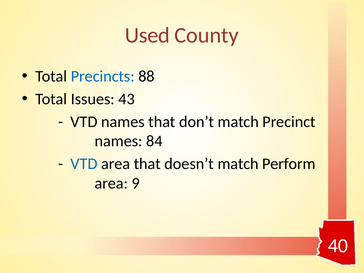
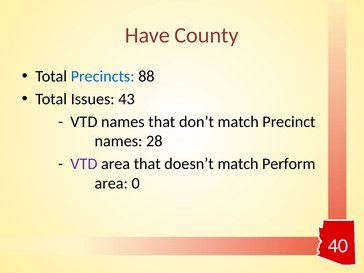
Used: Used -> Have (147, 35)
84: 84 -> 28 (154, 141)
VTD colour: blue -> purple (84, 164)
9: 9 -> 0 (136, 183)
